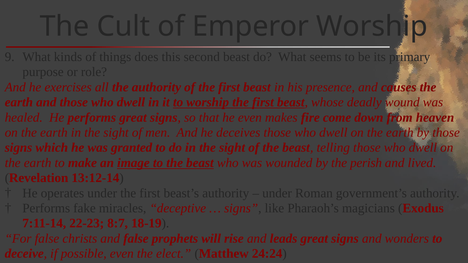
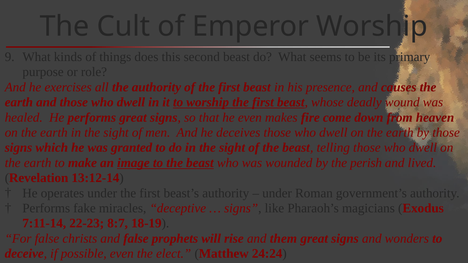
leads: leads -> them (283, 239)
